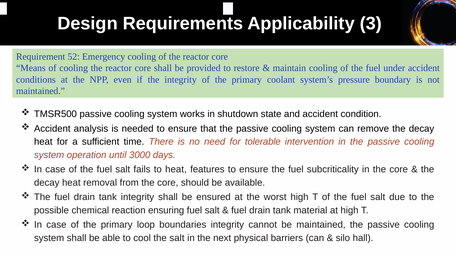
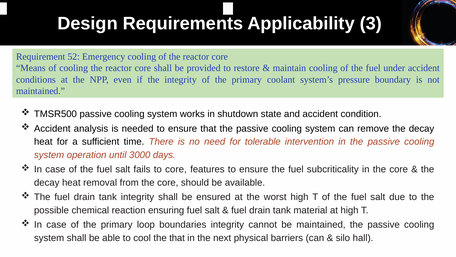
to heat: heat -> core (176, 169)
the salt: salt -> that (177, 238)
